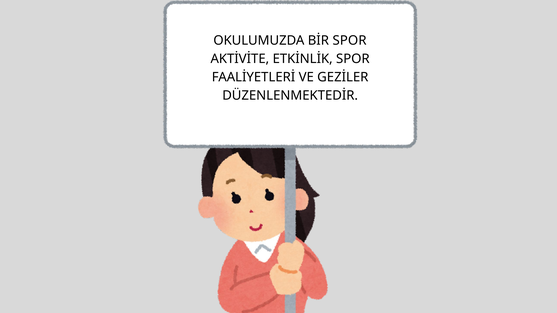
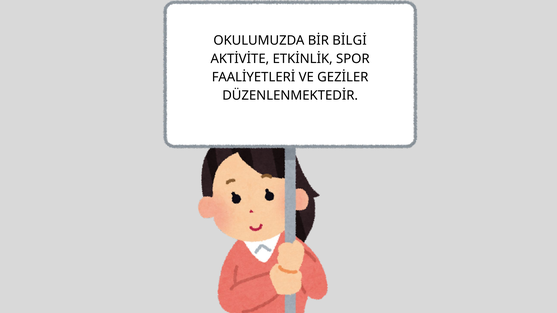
BİR SPOR: SPOR -> BİLGİ (350, 40)
